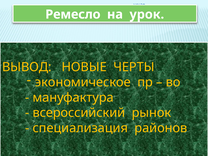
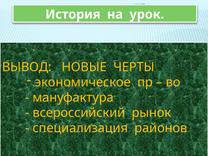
Ремесло: Ремесло -> История (73, 14)
